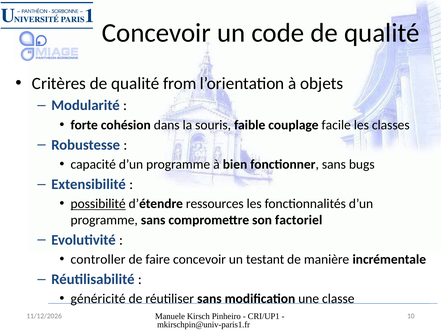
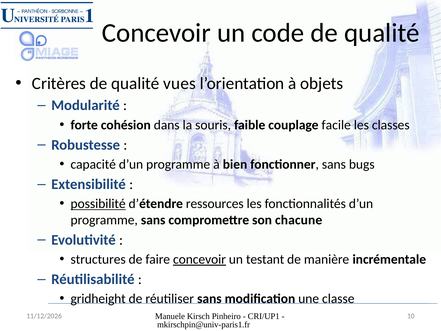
from: from -> vues (180, 83)
factoriel: factoriel -> chacune (299, 220)
controller: controller -> structures (98, 259)
concevoir underline: none -> present (199, 259)
généricité: généricité -> gridheight (98, 299)
